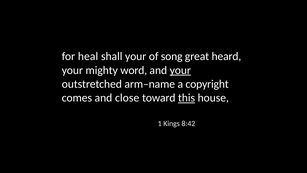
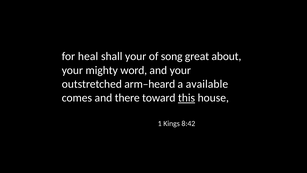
heard: heard -> about (226, 56)
your underline: present -> none (180, 70)
arm–name: arm–name -> arm–heard (150, 84)
copyright: copyright -> available (207, 84)
close: close -> there (127, 98)
